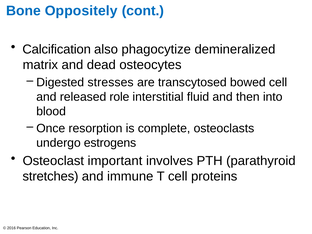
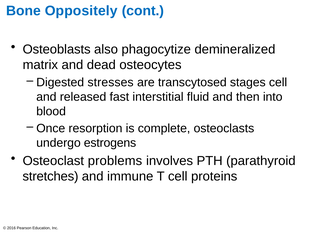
Calcification: Calcification -> Osteoblasts (57, 49)
bowed: bowed -> stages (248, 82)
role: role -> fast (119, 97)
important: important -> problems (115, 161)
